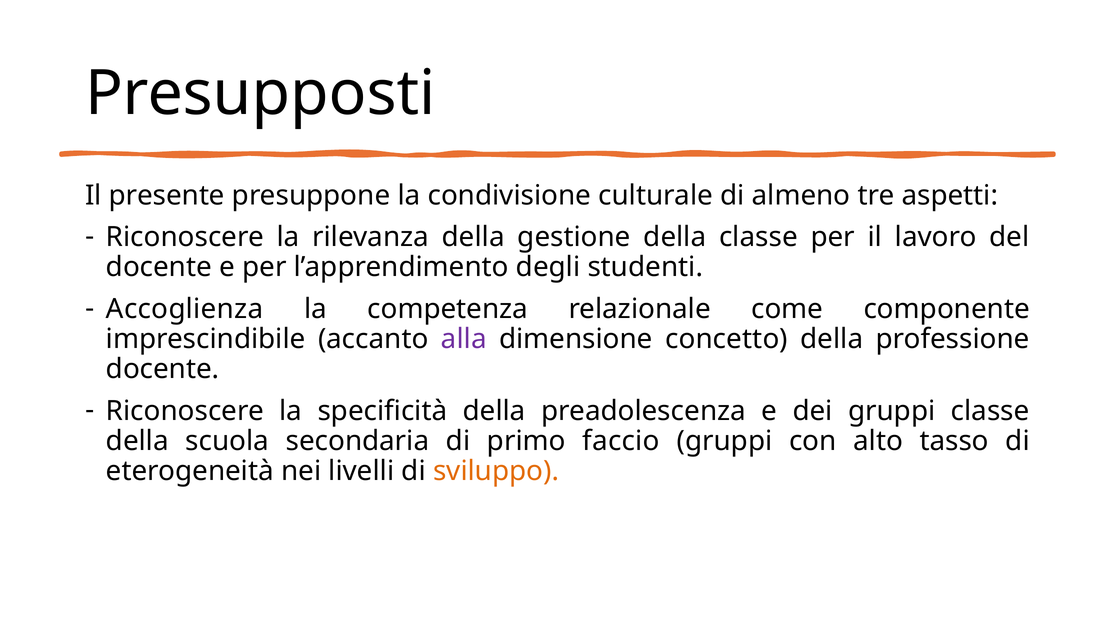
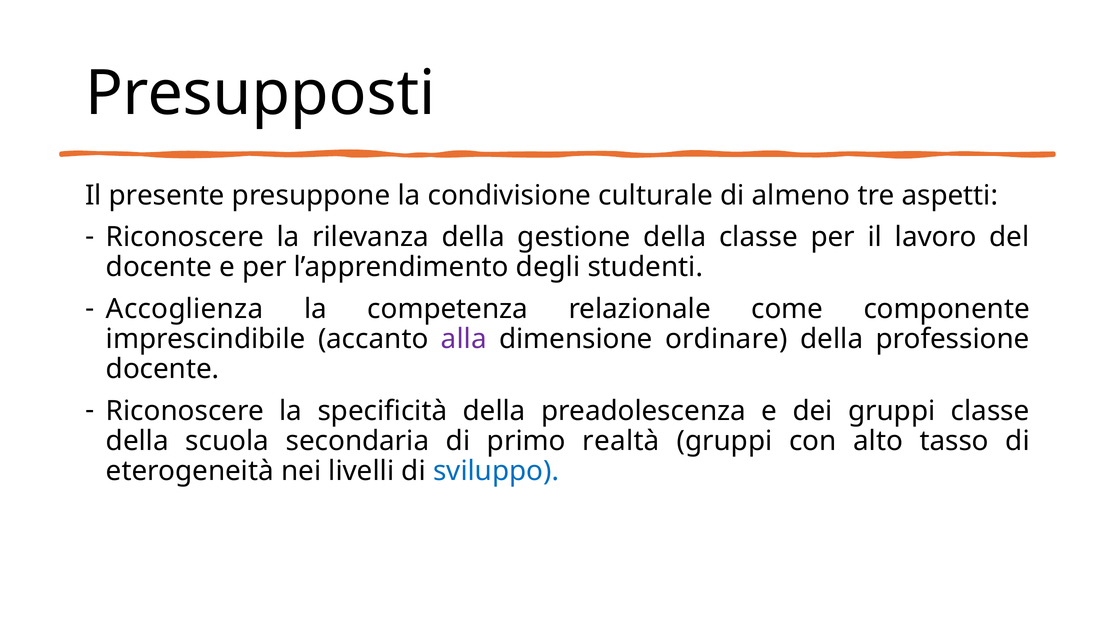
concetto: concetto -> ordinare (726, 339)
faccio: faccio -> realtà (621, 441)
sviluppo colour: orange -> blue (496, 471)
